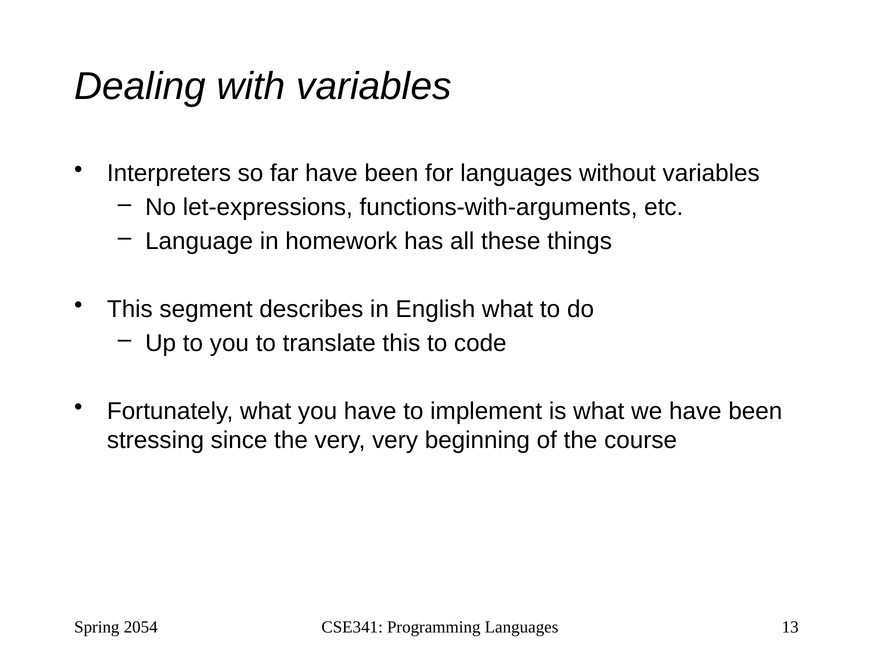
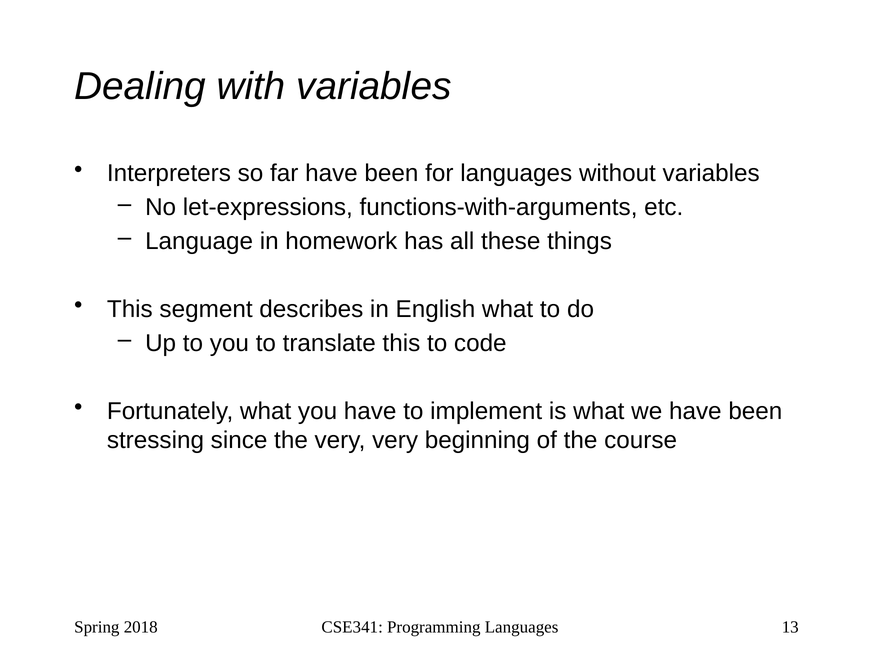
2054: 2054 -> 2018 (141, 627)
